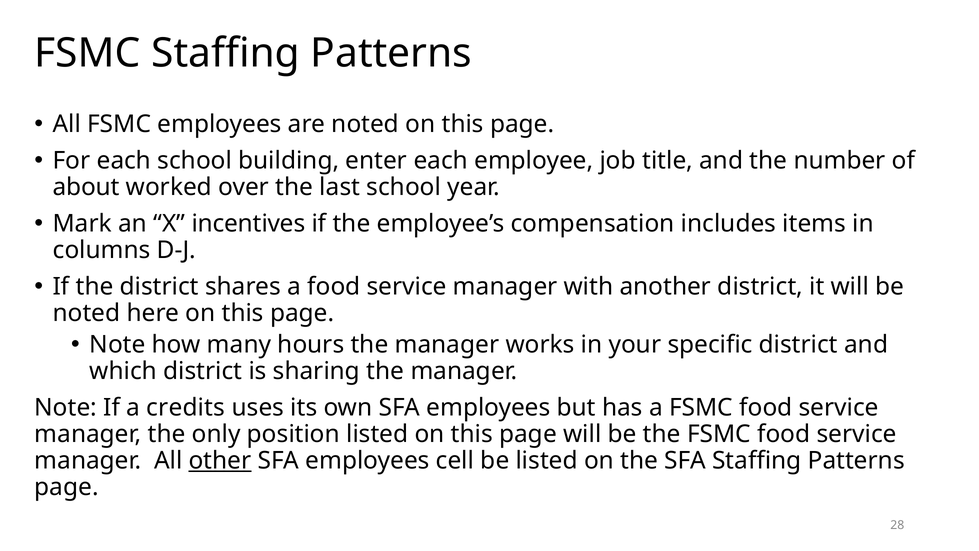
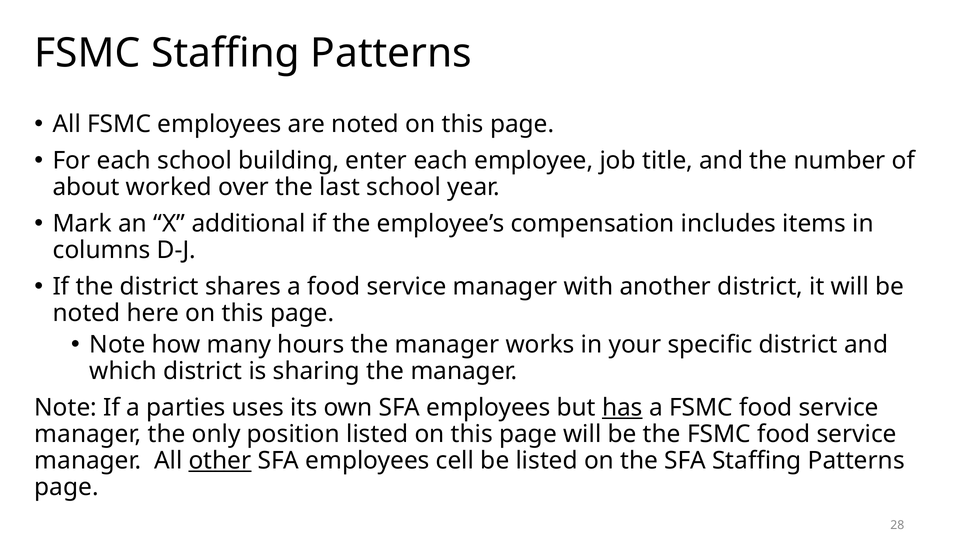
incentives: incentives -> additional (248, 224)
credits: credits -> parties (186, 408)
has underline: none -> present (622, 408)
